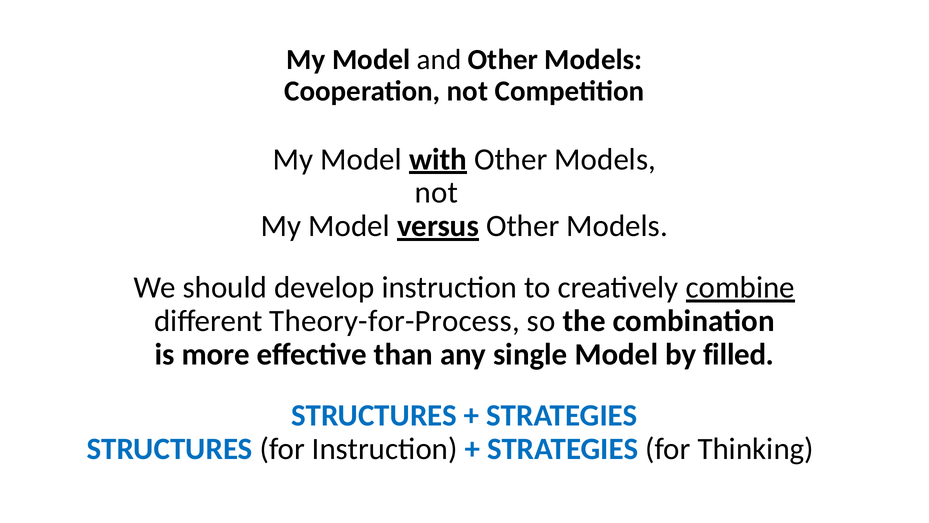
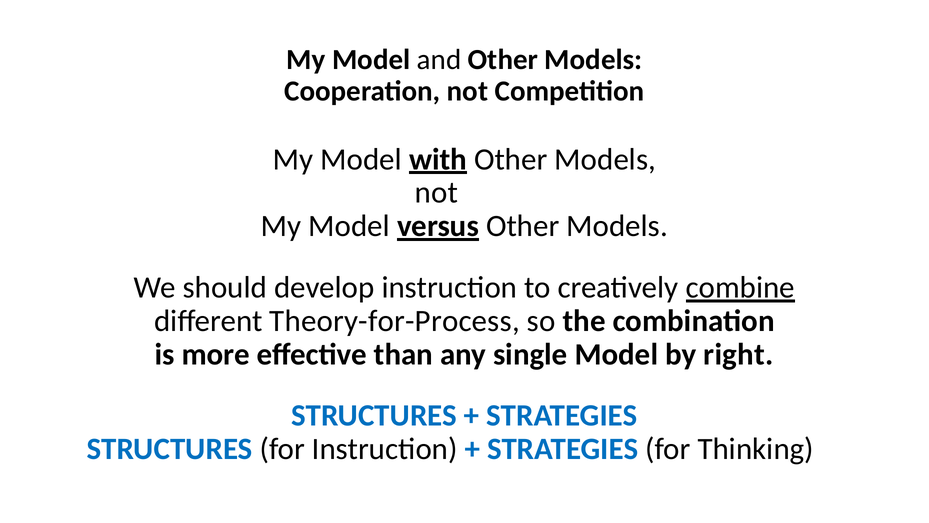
filled: filled -> right (738, 354)
